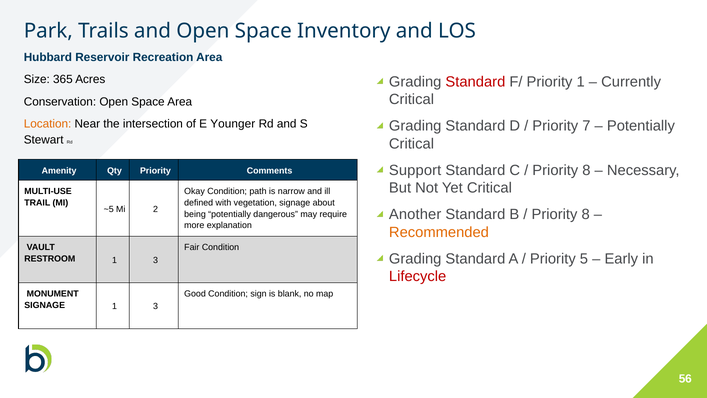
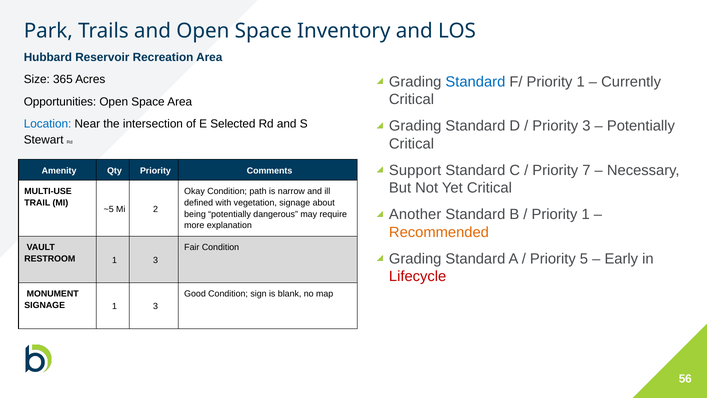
Standard colour: red -> blue (475, 82)
Conservation: Conservation -> Opportunities (60, 102)
Location colour: orange -> blue (48, 124)
Younger: Younger -> Selected (233, 124)
Priority 7: 7 -> 3 (586, 126)
8: 8 -> 7 (586, 170)
8: 8 -> 1 (586, 214)
